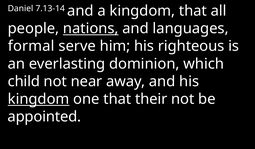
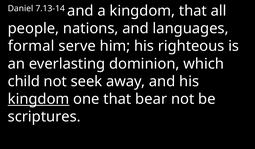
nations underline: present -> none (91, 29)
near: near -> seek (86, 82)
their: their -> bear (151, 99)
appointed: appointed -> scriptures (44, 117)
